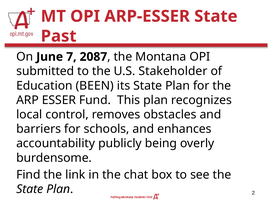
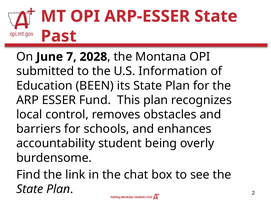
2087: 2087 -> 2028 (93, 57)
Stakeholder: Stakeholder -> Information (173, 71)
publicly: publicly -> student (120, 144)
